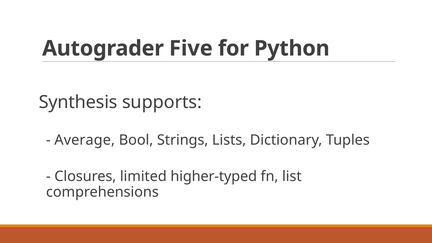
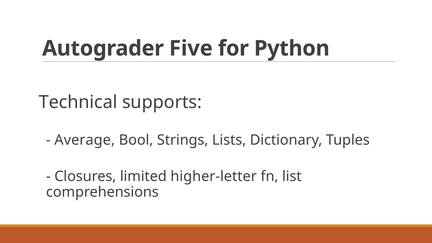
Synthesis: Synthesis -> Technical (78, 102)
higher-typed: higher-typed -> higher-letter (214, 176)
